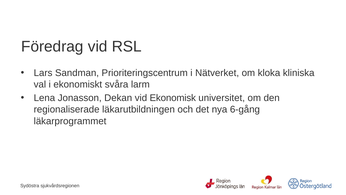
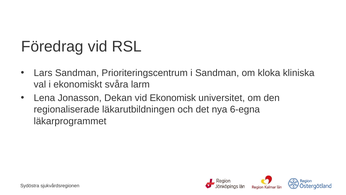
i Nätverket: Nätverket -> Sandman (217, 73)
6-gång: 6-gång -> 6-egna (245, 109)
